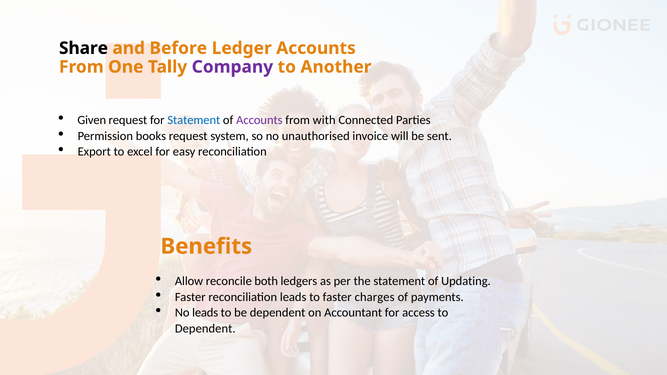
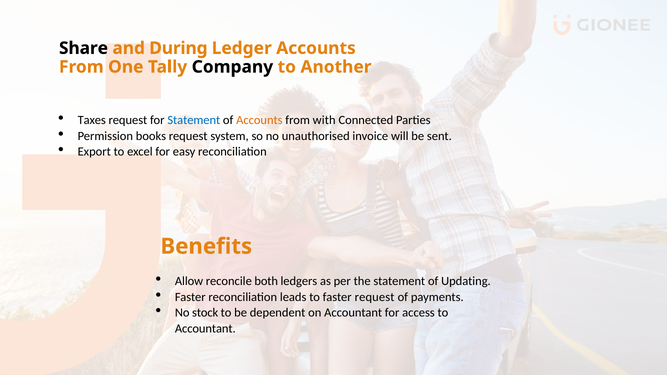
Before: Before -> During (178, 48)
Company colour: purple -> black (232, 67)
Given: Given -> Taxes (92, 120)
Accounts colour: purple -> orange (259, 120)
faster charges: charges -> request (375, 297)
No leads: leads -> stock (205, 313)
Dependent: Dependent -> Accountant (205, 329)
